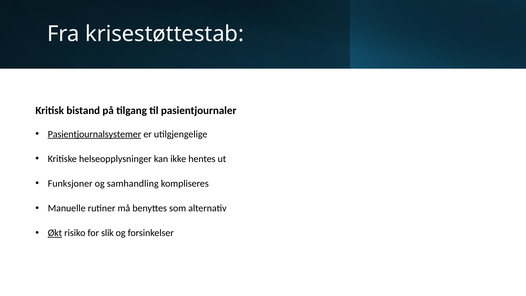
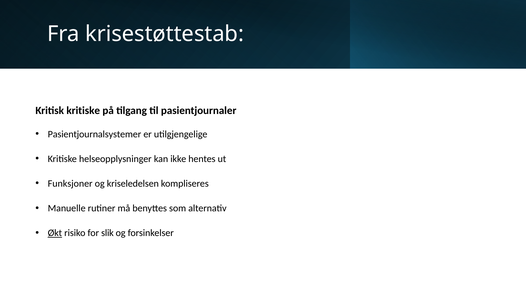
Kritisk bistand: bistand -> kritiske (83, 110)
Pasientjournalsystemer underline: present -> none (94, 134)
samhandling: samhandling -> kriseledelsen (133, 183)
